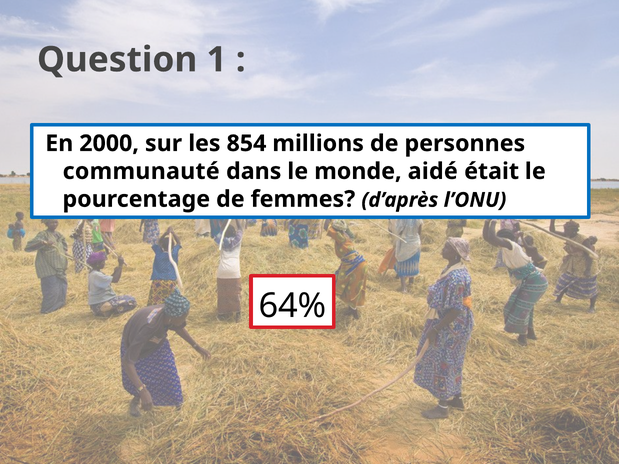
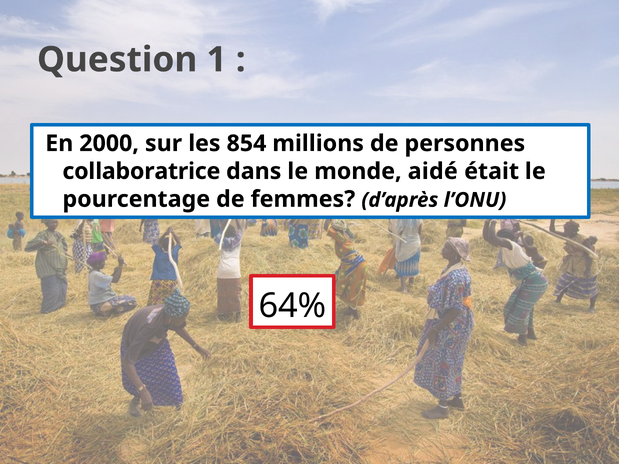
communauté: communauté -> collaboratrice (141, 171)
